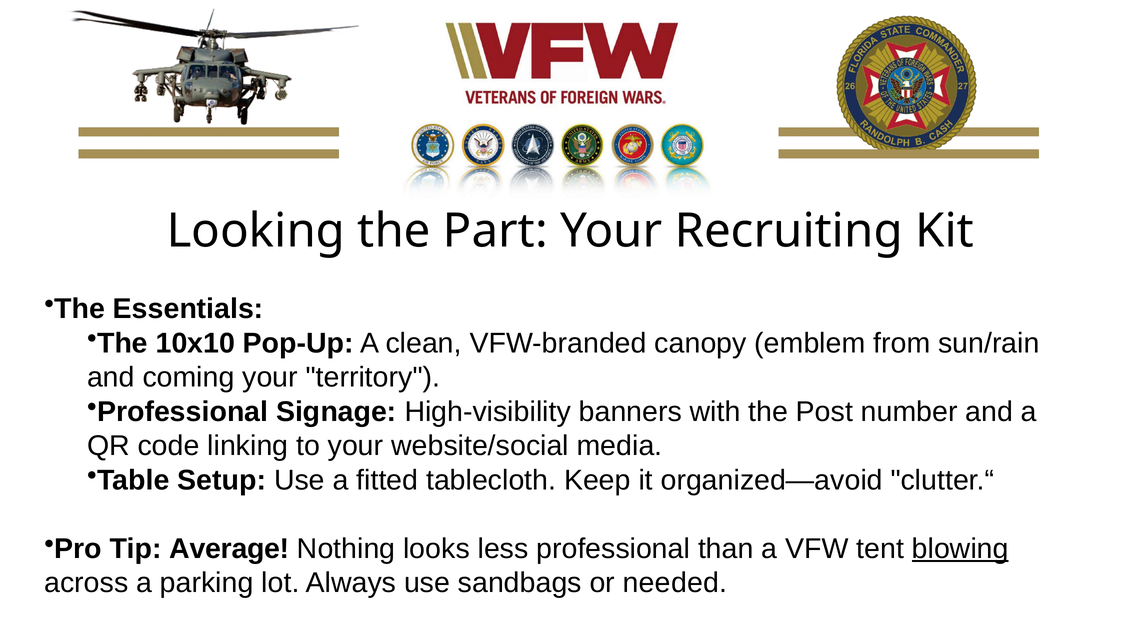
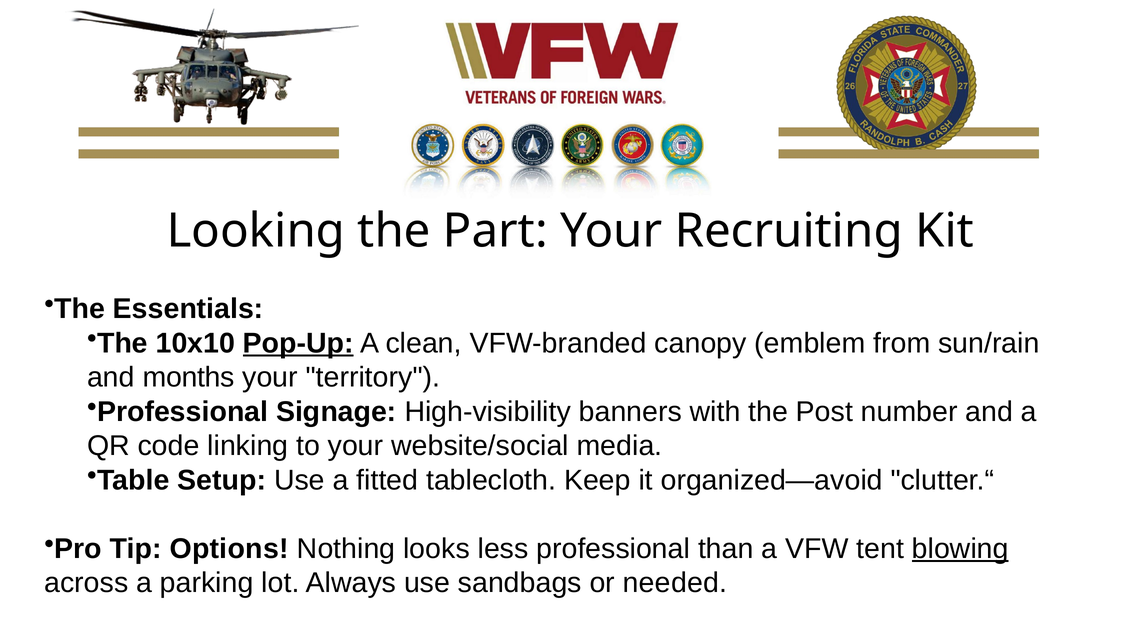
Pop-Up underline: none -> present (298, 343)
coming: coming -> months (189, 377)
Average: Average -> Options (229, 549)
